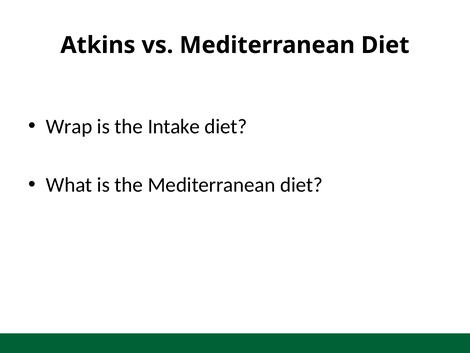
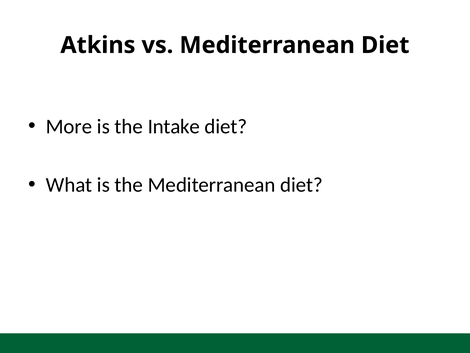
Wrap: Wrap -> More (69, 126)
